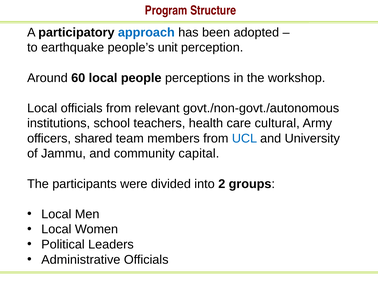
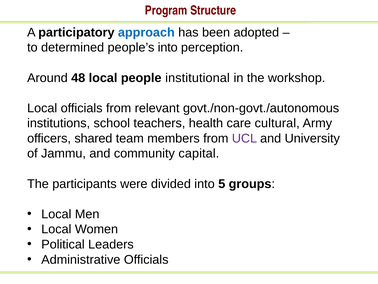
earthquake: earthquake -> determined (73, 47)
people’s unit: unit -> into (168, 47)
60: 60 -> 48 (78, 78)
perceptions: perceptions -> institutional (198, 78)
UCL colour: blue -> purple (244, 138)
2: 2 -> 5 (222, 184)
